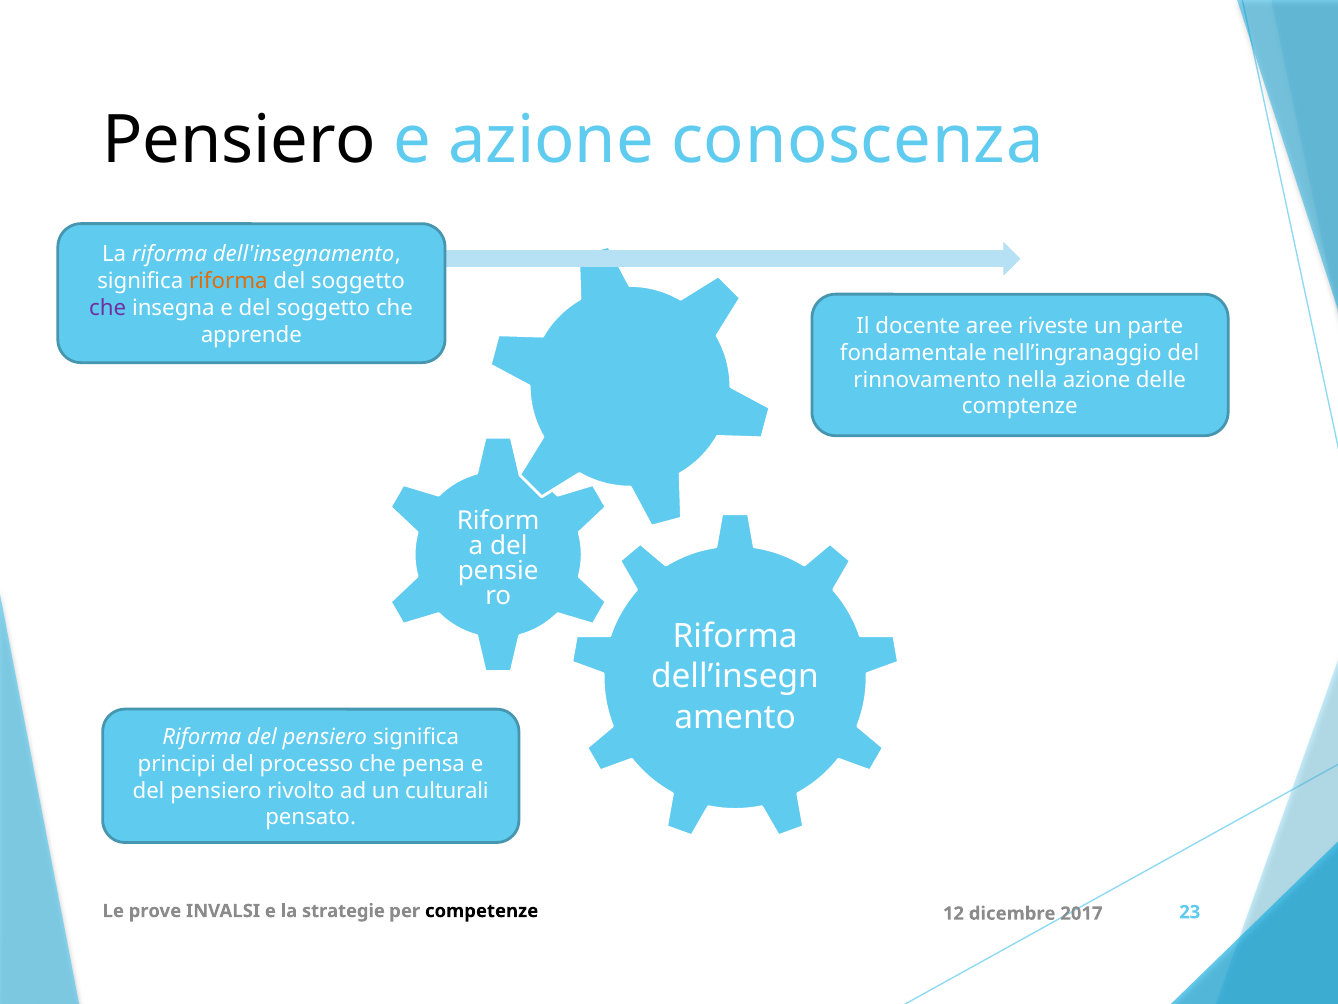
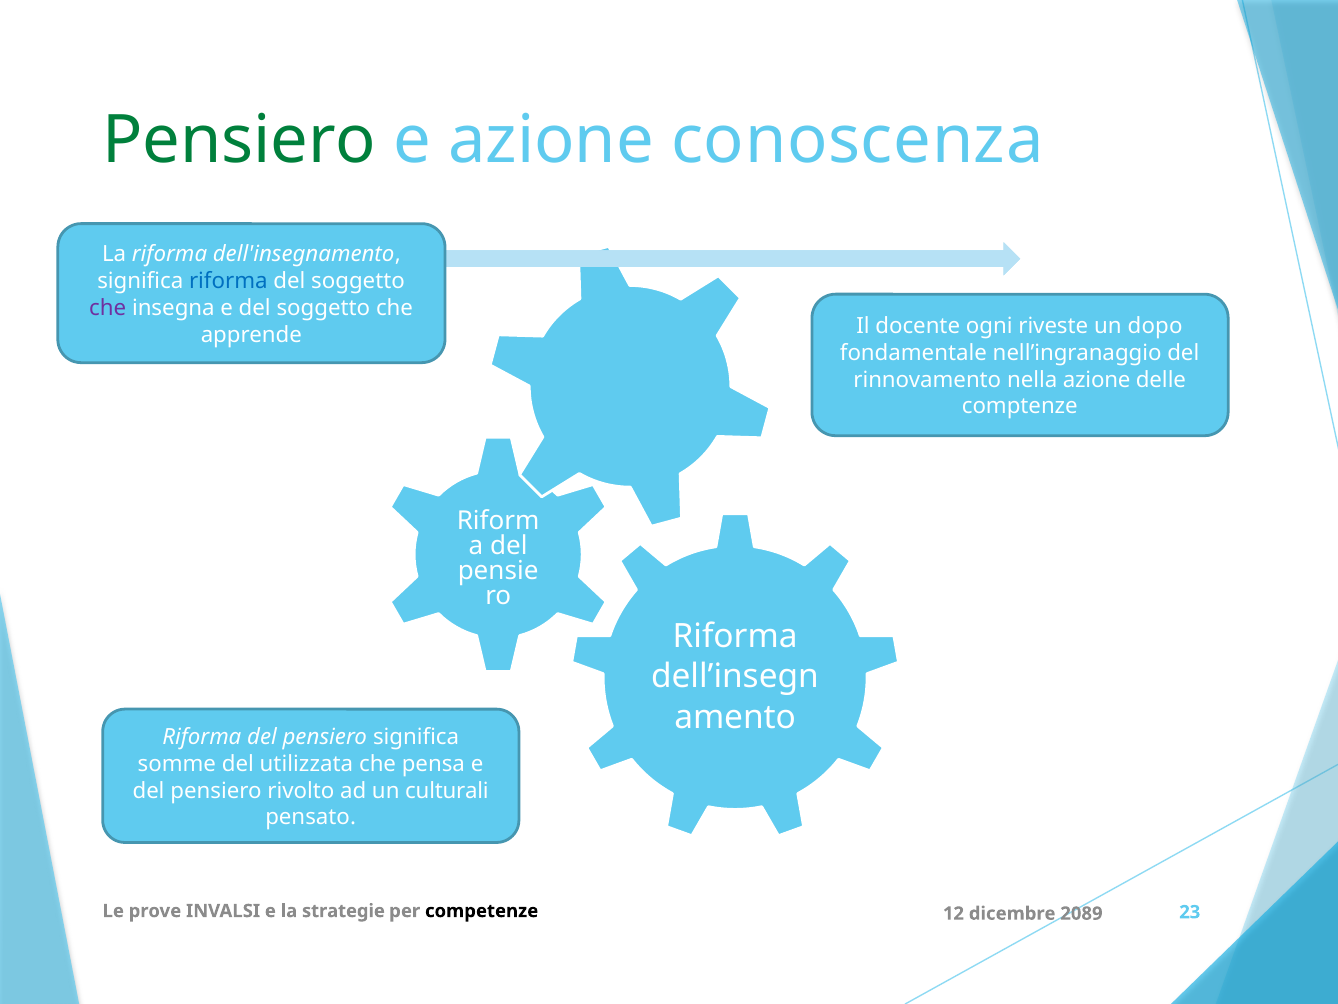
Pensiero colour: black -> green (239, 141)
riforma colour: orange -> blue (228, 281)
aree: aree -> ogni (989, 326)
parte: parte -> dopo (1155, 326)
principi: principi -> somme (177, 764)
processo: processo -> utilizzata (306, 764)
2017: 2017 -> 2089 (1081, 913)
